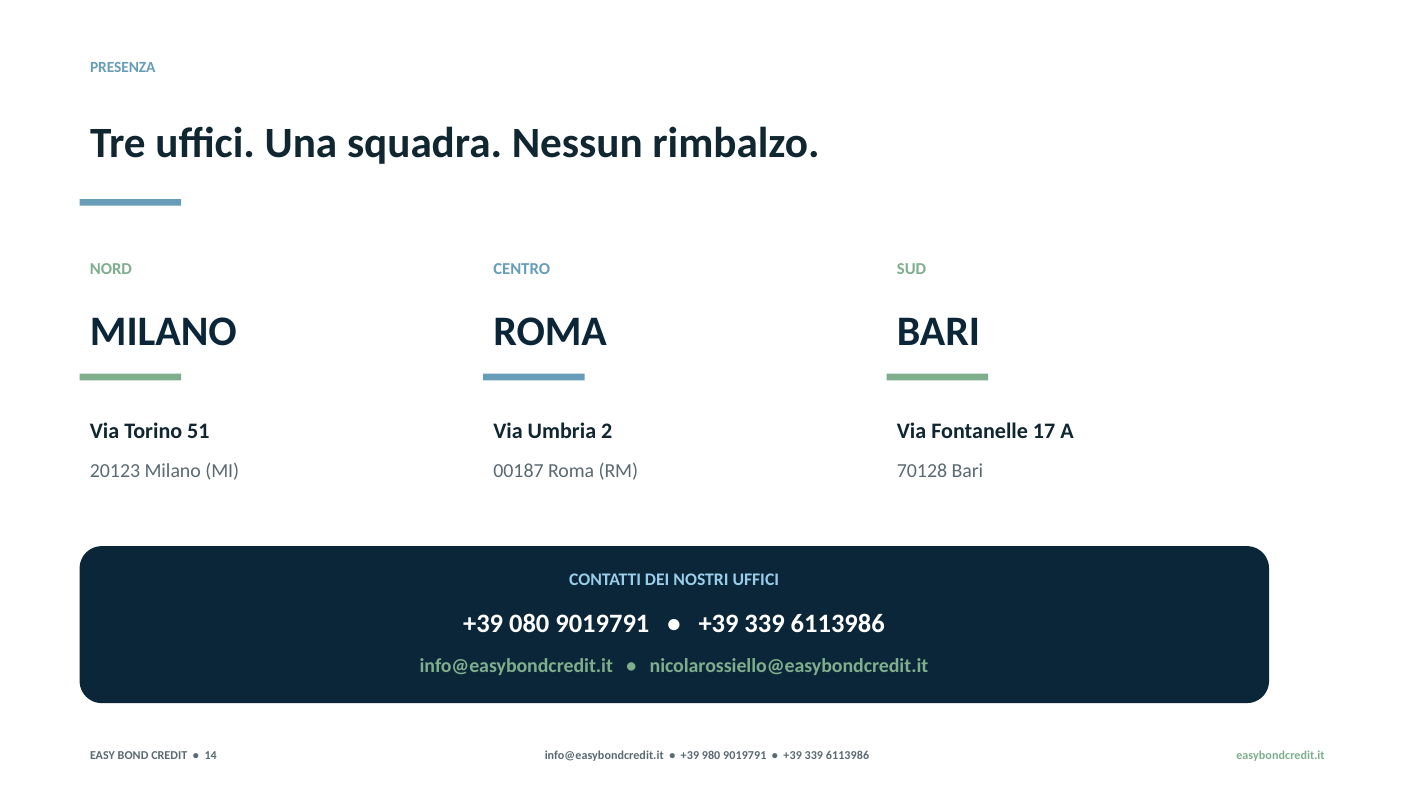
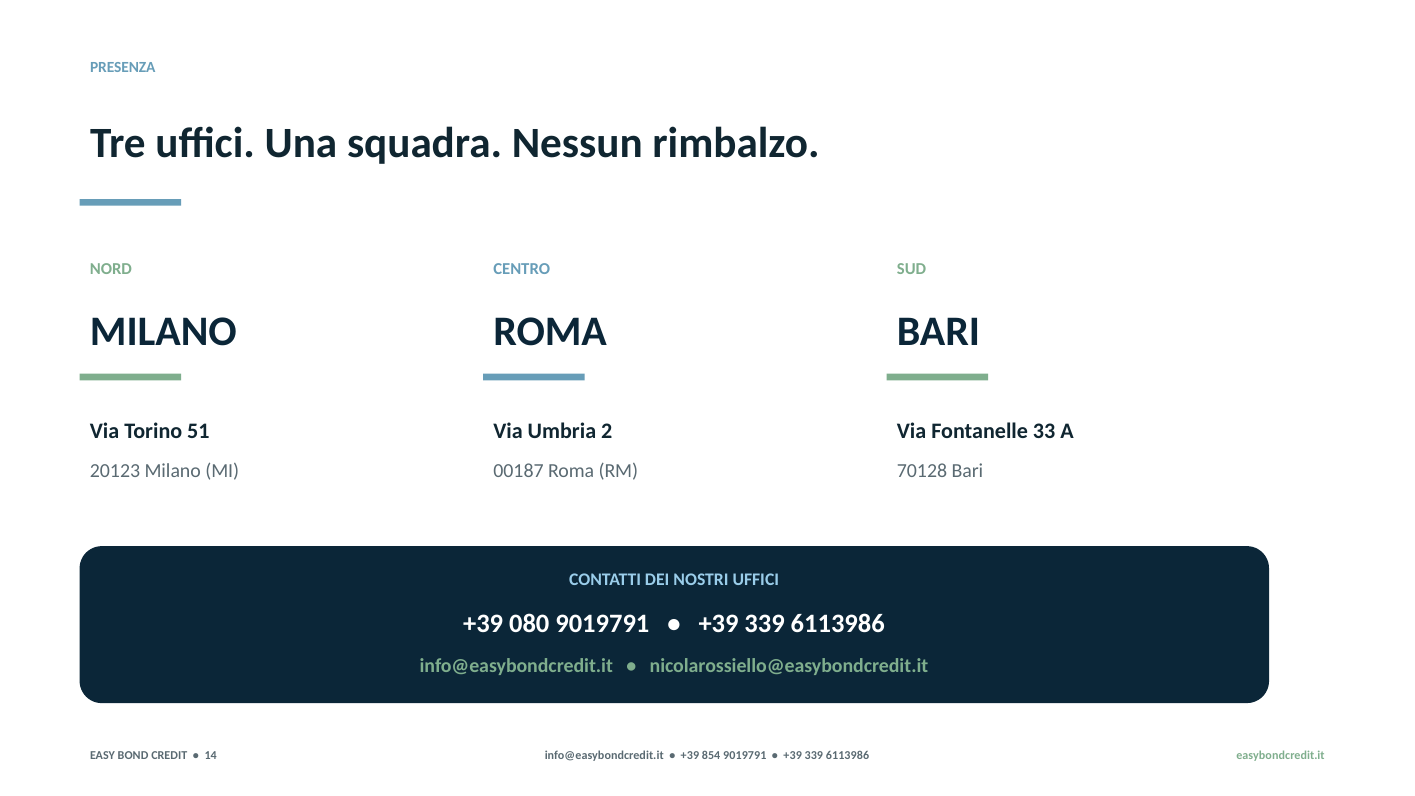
17: 17 -> 33 (1044, 431)
980: 980 -> 854 (711, 756)
